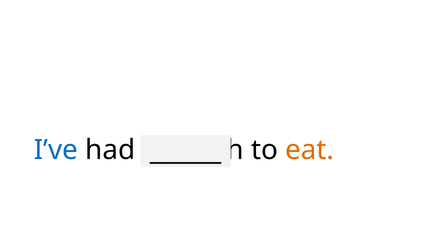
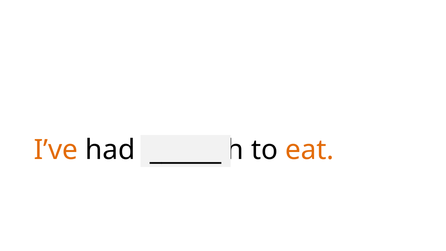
I’ve colour: blue -> orange (56, 150)
